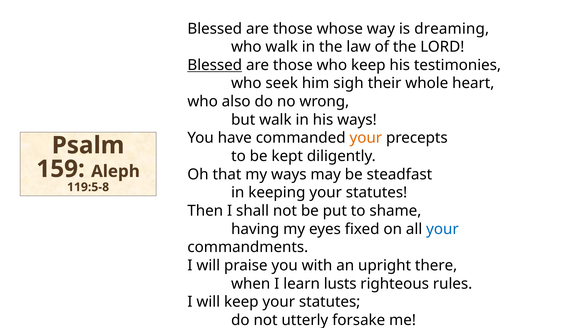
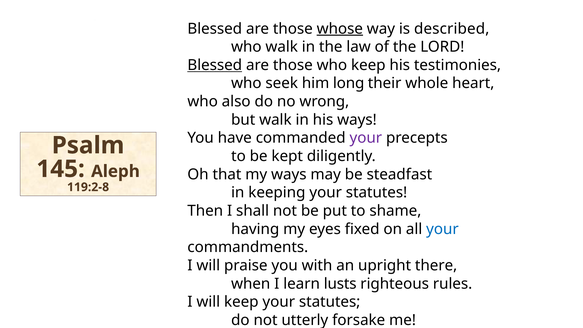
whose underline: none -> present (340, 29)
dreaming: dreaming -> described (452, 29)
sigh: sigh -> long (349, 83)
your colour: orange -> purple (366, 138)
159: 159 -> 145 (61, 169)
119:5-8: 119:5-8 -> 119:2-8 (88, 187)
